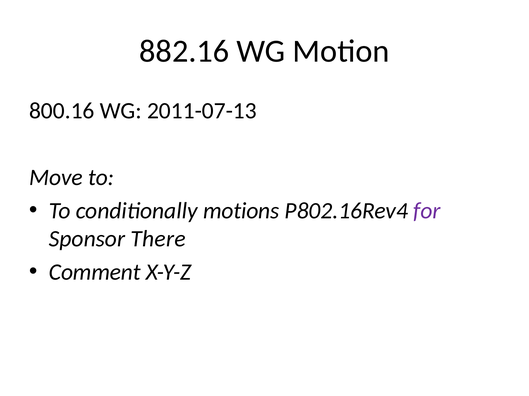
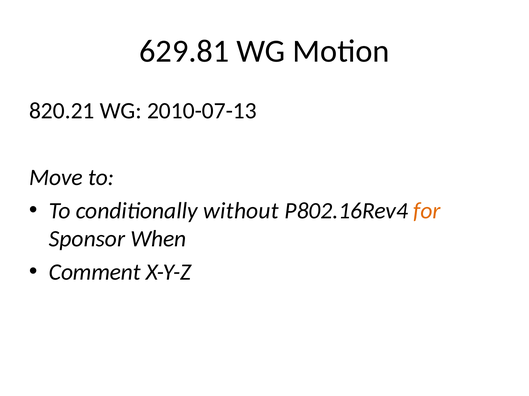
882.16: 882.16 -> 629.81 (184, 51)
800.16: 800.16 -> 820.21 (62, 111)
2011-07-13: 2011-07-13 -> 2010-07-13 (202, 111)
motions: motions -> without (241, 211)
for colour: purple -> orange (427, 211)
There: There -> When (158, 239)
